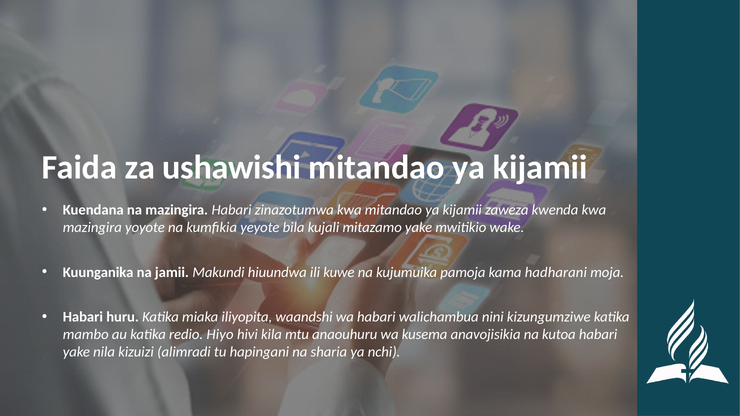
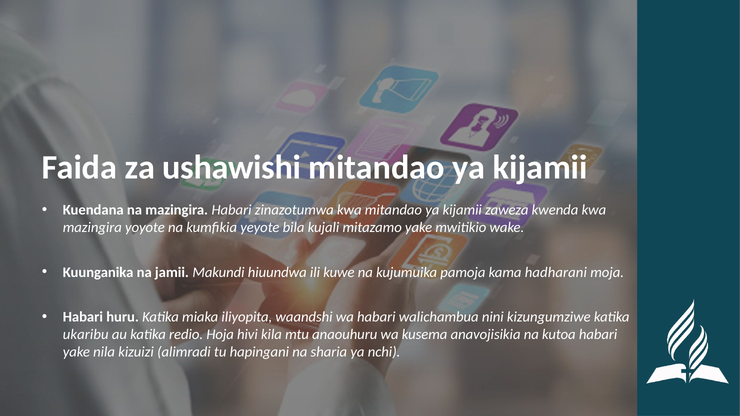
mambo: mambo -> ukaribu (86, 335)
Hiyo: Hiyo -> Hoja (220, 335)
